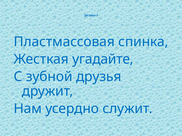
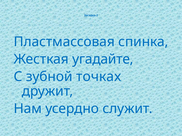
друзья: друзья -> точках (99, 77)
